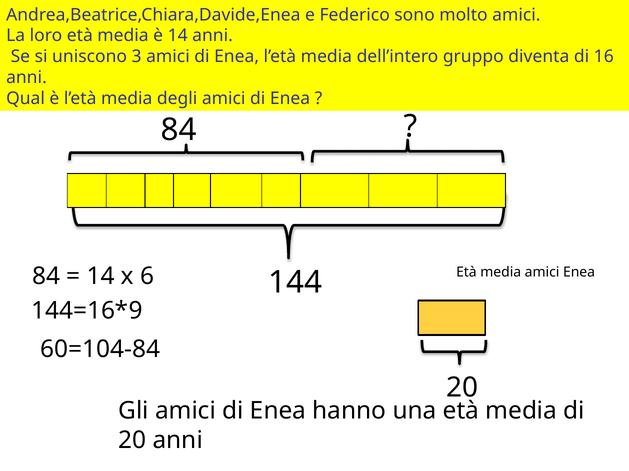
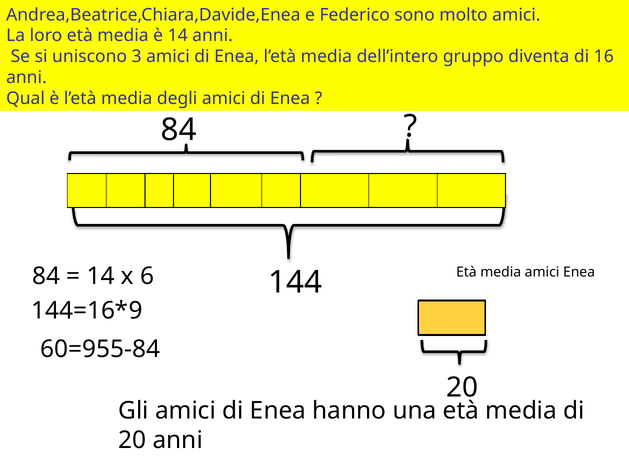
60=104-84: 60=104-84 -> 60=955-84 (100, 350)
